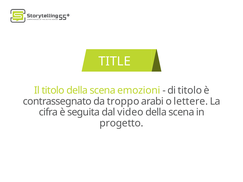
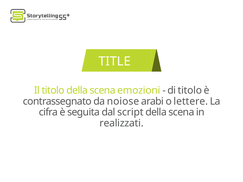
troppo: troppo -> noiose (123, 101)
video: video -> script (130, 112)
progetto: progetto -> realizzati (122, 123)
